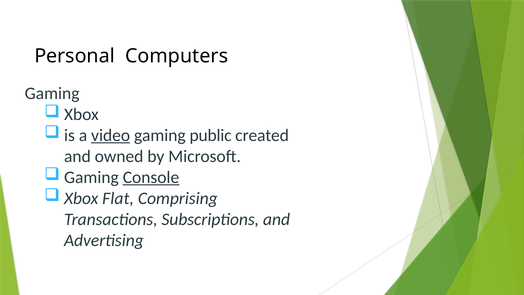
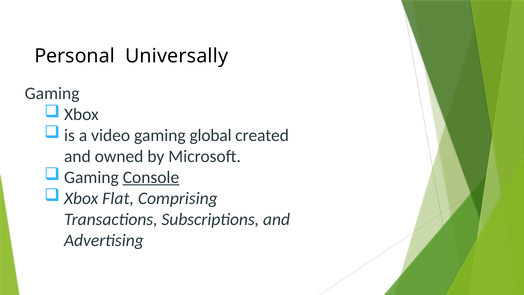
Computers: Computers -> Universally (177, 56)
video underline: present -> none (111, 135)
public: public -> global (211, 135)
